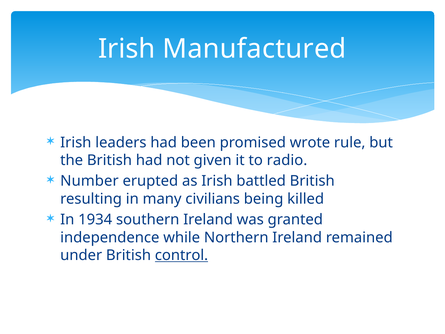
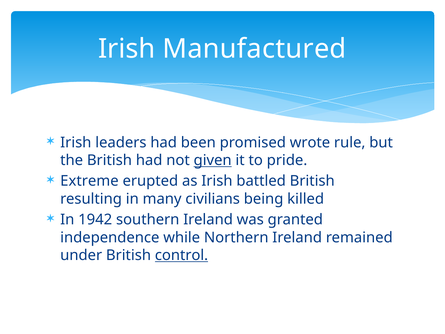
given underline: none -> present (213, 160)
radio: radio -> pride (287, 160)
Number: Number -> Extreme (89, 181)
1934: 1934 -> 1942 (95, 219)
